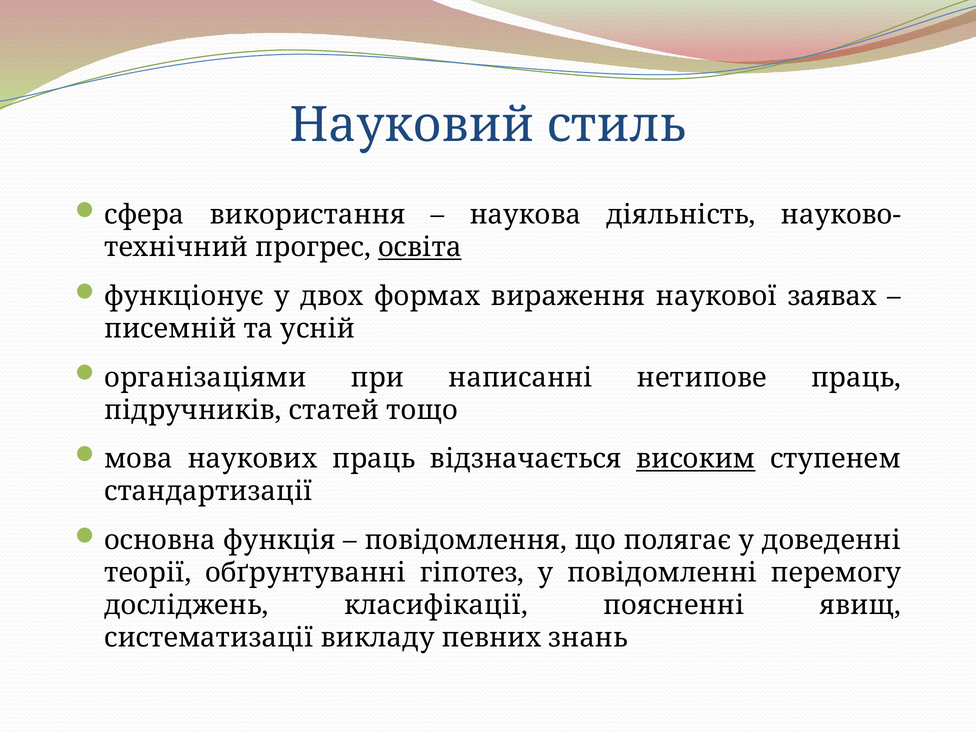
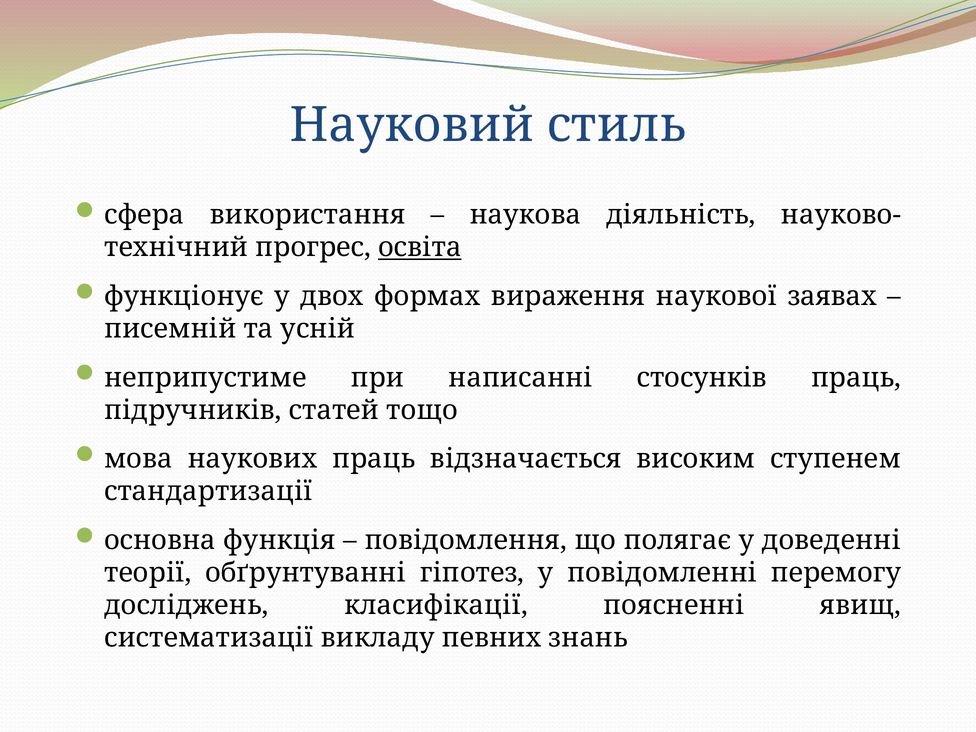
організаціями: організаціями -> неприпустиме (205, 378)
нетипове: нетипове -> стосунків (702, 378)
високим underline: present -> none (696, 459)
